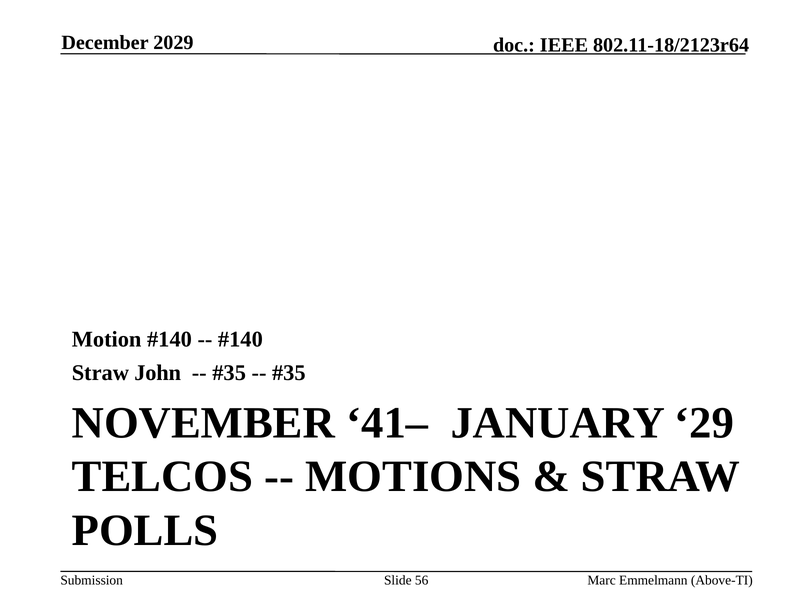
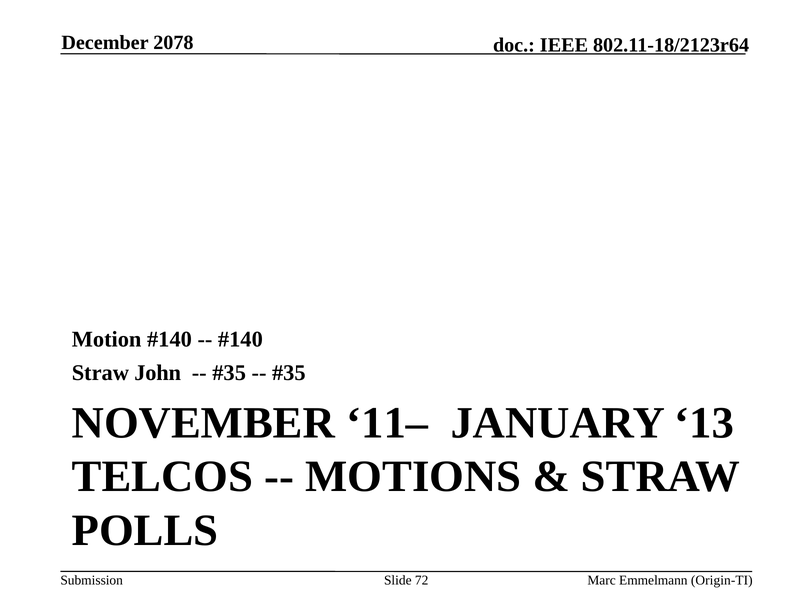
2029: 2029 -> 2078 (173, 43)
41–: 41– -> 11– (387, 422)
29: 29 -> 13 (704, 422)
56: 56 -> 72 (422, 580)
Above-TI: Above-TI -> Origin-TI (722, 580)
